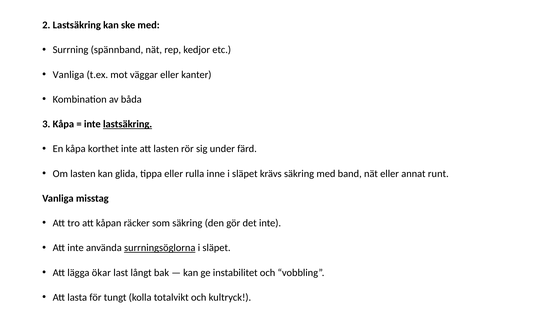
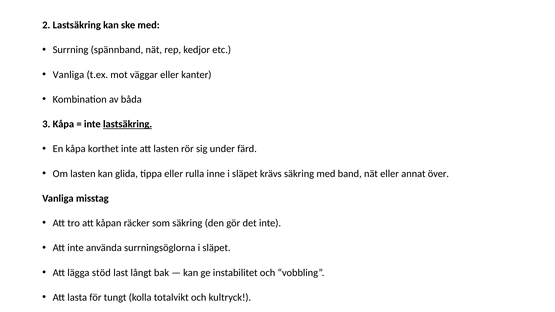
runt: runt -> över (438, 174)
surrningsöglorna underline: present -> none (160, 248)
ökar: ökar -> stöd (101, 273)
